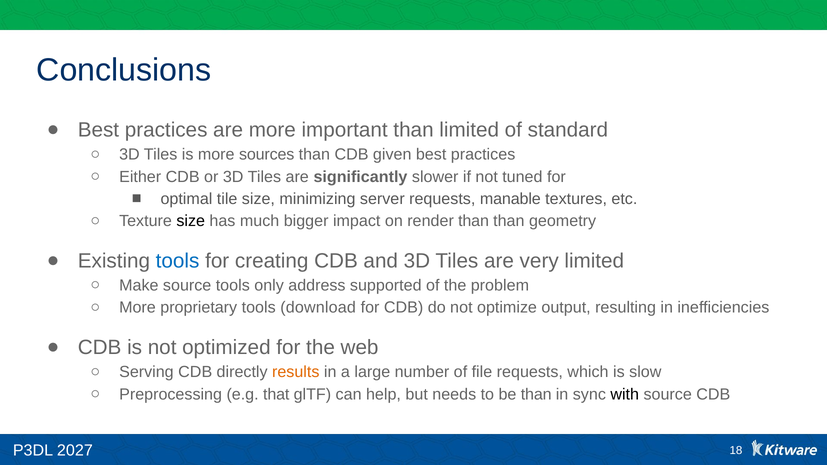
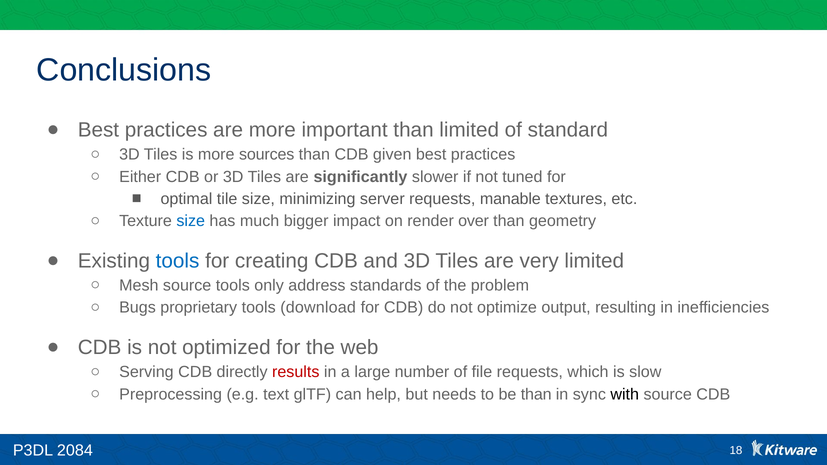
size colour: black -> blue (191, 221)
render than: than -> over (474, 221)
Make: Make -> Mesh (139, 286)
supported: supported -> standards (386, 286)
More: More -> Bugs (137, 308)
results colour: orange -> red (296, 372)
that: that -> text (276, 394)
2027: 2027 -> 2084 (75, 451)
